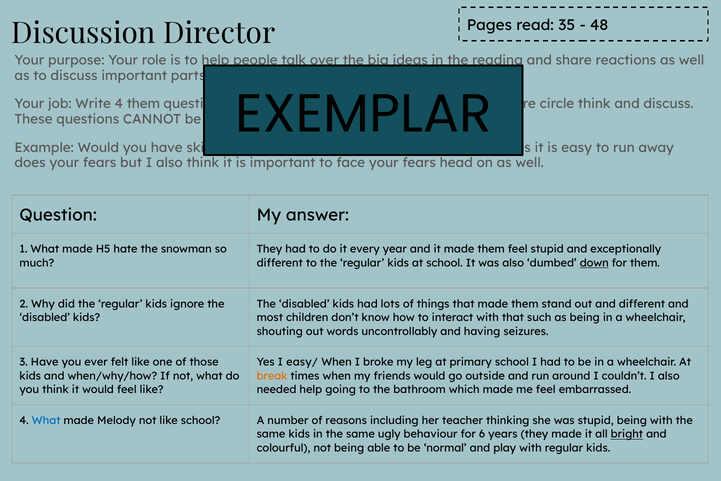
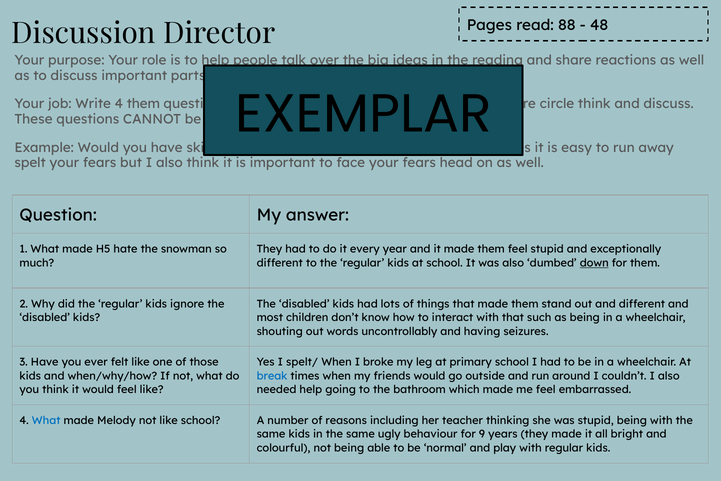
35: 35 -> 88 (567, 25)
does: does -> spelt (30, 163)
easy/: easy/ -> spelt/ (302, 362)
break colour: orange -> blue (272, 376)
6: 6 -> 9 (482, 434)
bright underline: present -> none (627, 434)
